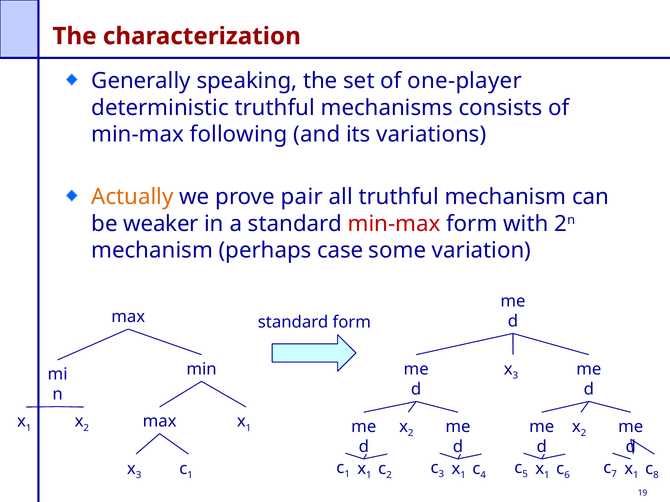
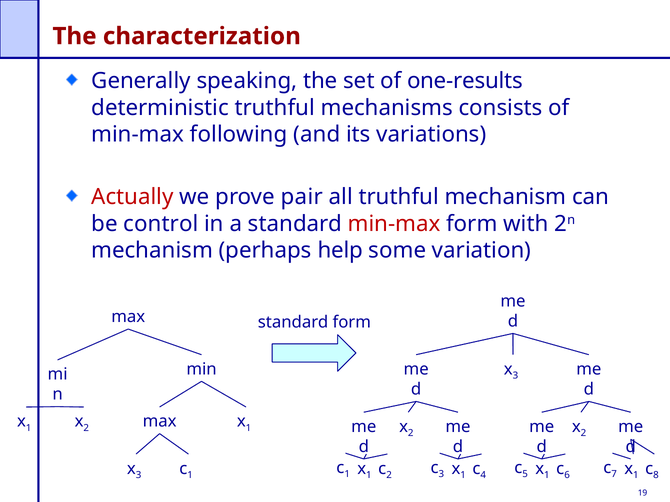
one-player: one-player -> one-results (465, 81)
Actually colour: orange -> red (132, 197)
weaker: weaker -> control (161, 224)
case: case -> help (340, 251)
